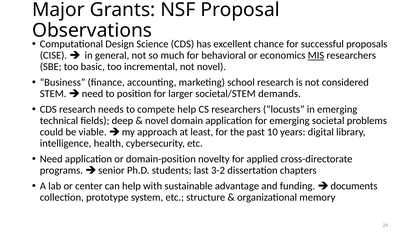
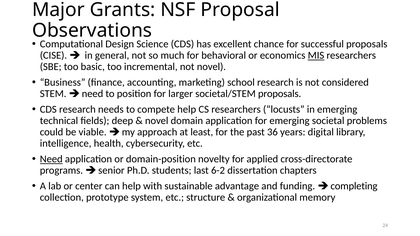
societal/STEM demands: demands -> proposals (280, 94)
10: 10 -> 36 (272, 132)
Need underline: none -> present (51, 159)
3-2: 3-2 -> 6-2 (218, 171)
documents: documents -> completing (354, 186)
